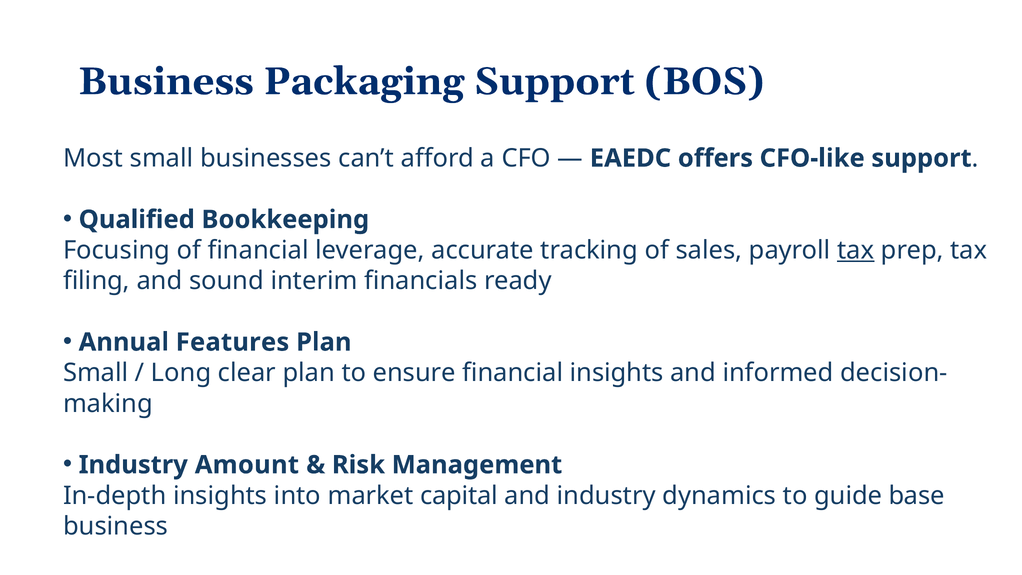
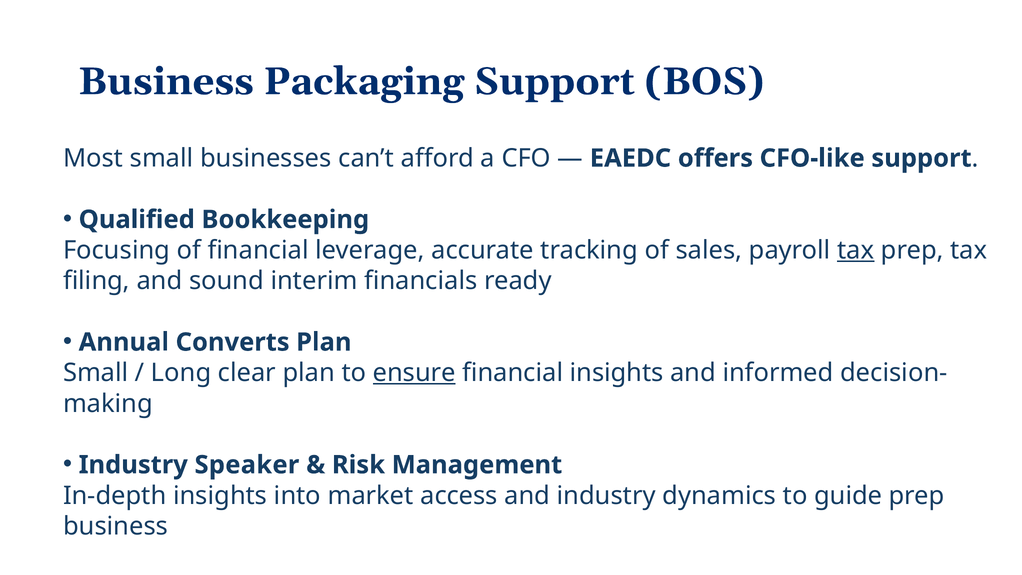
Features: Features -> Converts (233, 342)
ensure underline: none -> present (414, 373)
Amount: Amount -> Speaker (247, 465)
capital: capital -> access (459, 495)
guide base: base -> prep (916, 495)
